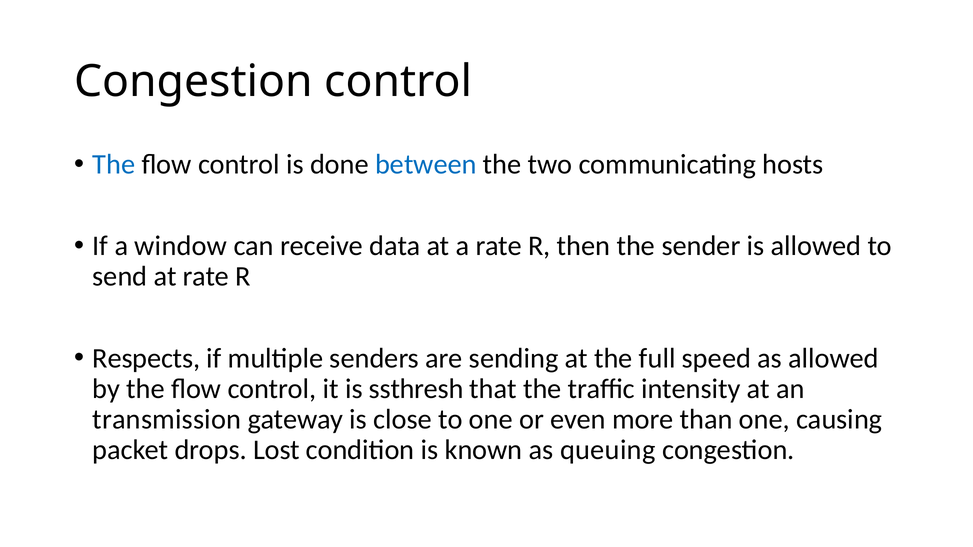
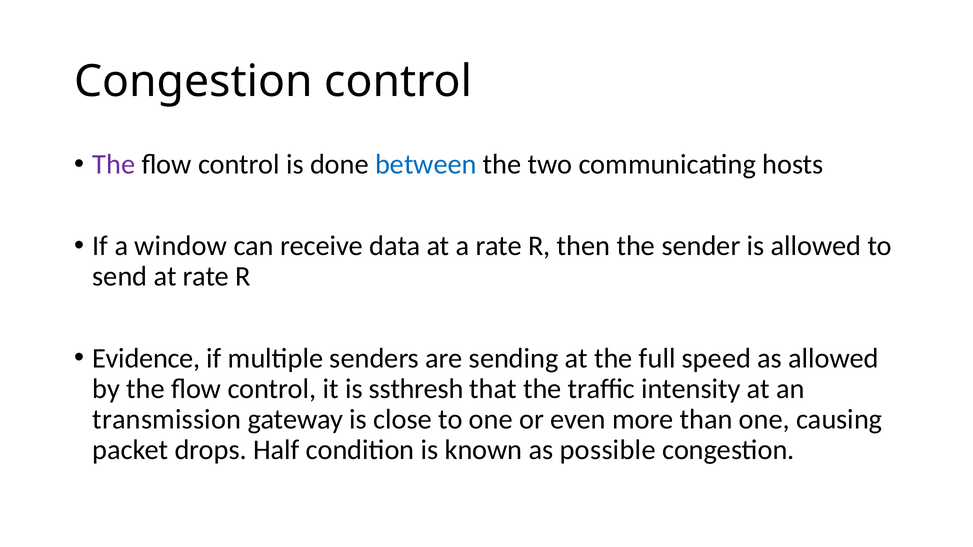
The colour: blue -> purple (114, 165)
Respects: Respects -> Evidence (146, 358)
Lost: Lost -> Half (276, 450)
queuing: queuing -> possible (608, 450)
